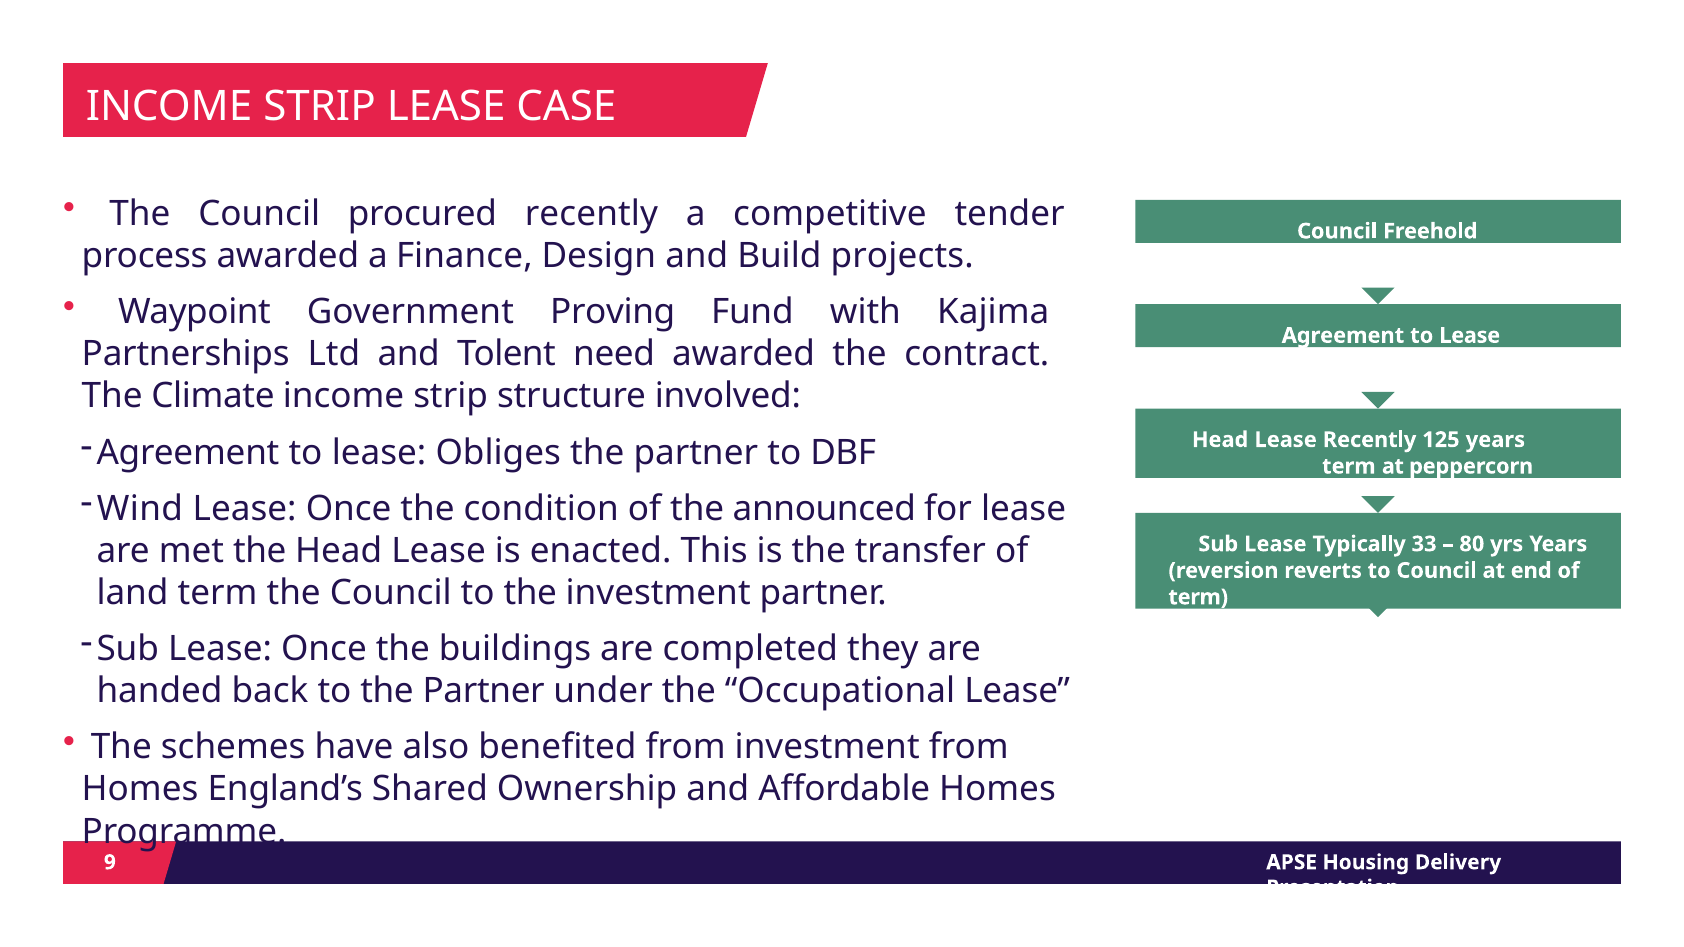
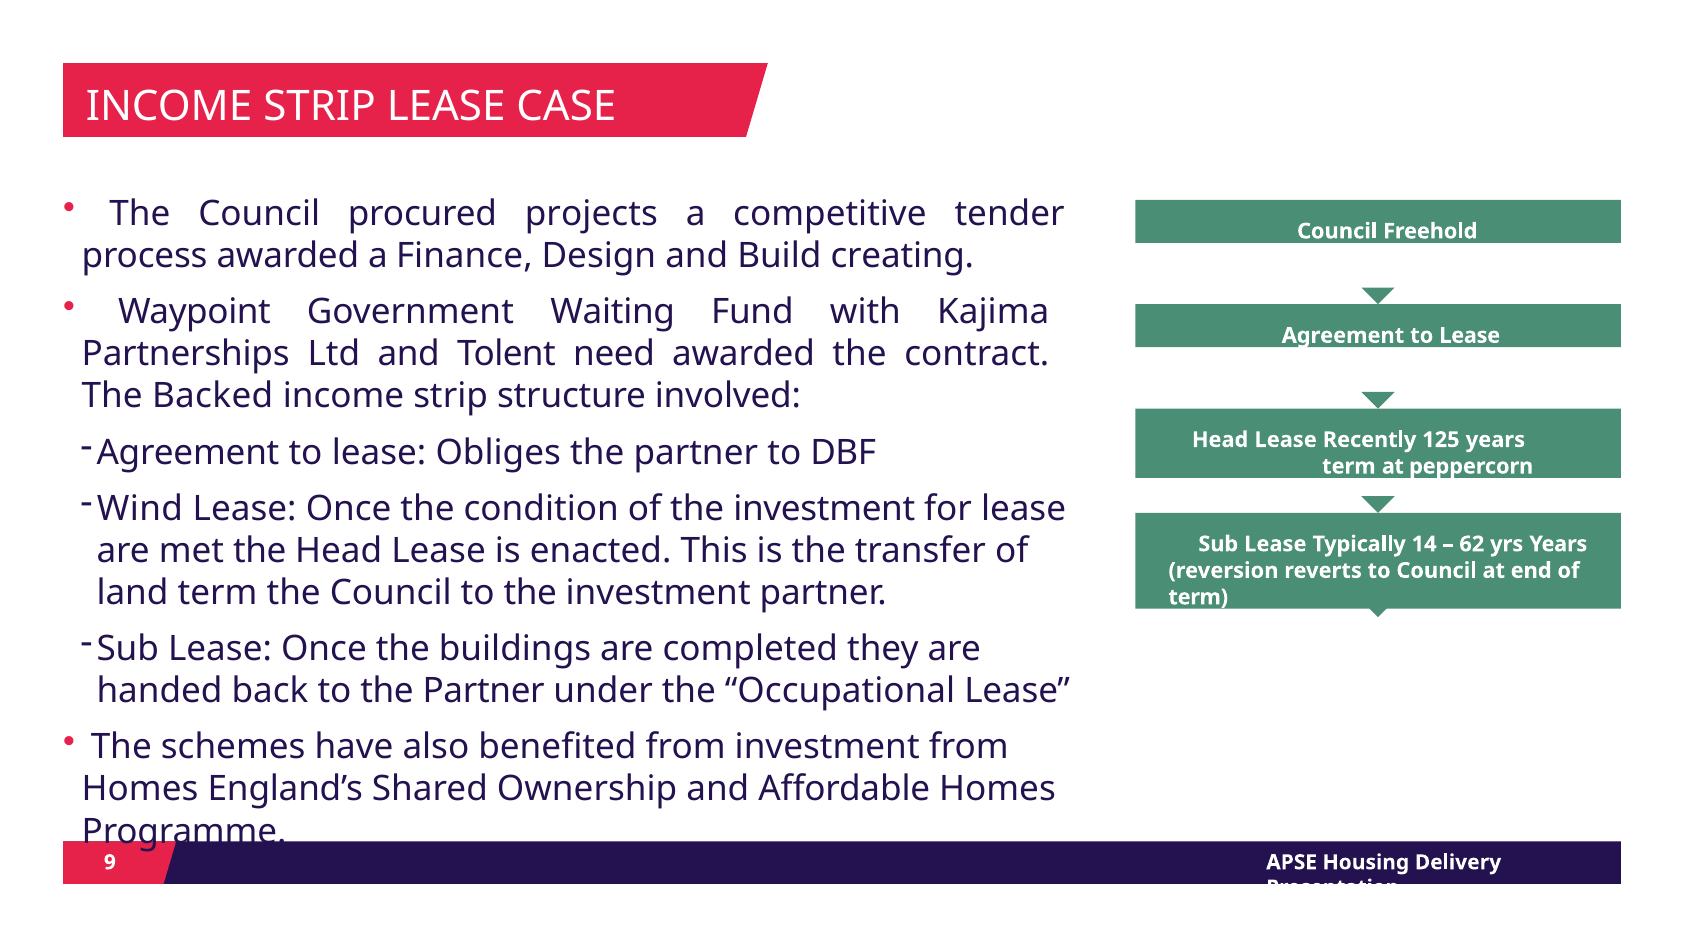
procured recently: recently -> projects (591, 214)
projects: projects -> creating (902, 256)
Proving: Proving -> Waiting (613, 312)
Climate: Climate -> Backed (213, 396)
of the announced: announced -> investment (824, 509)
33: 33 -> 14 (1424, 544)
80: 80 -> 62 (1472, 544)
